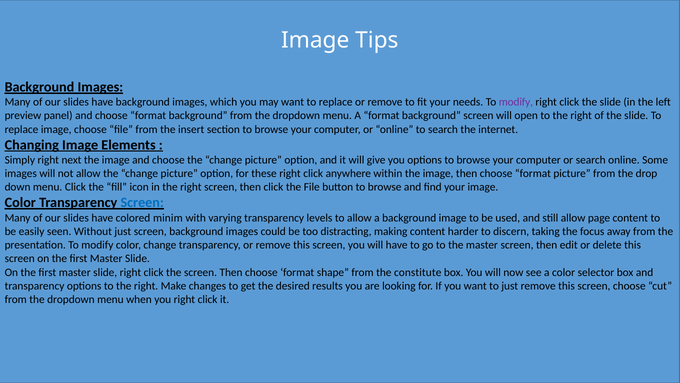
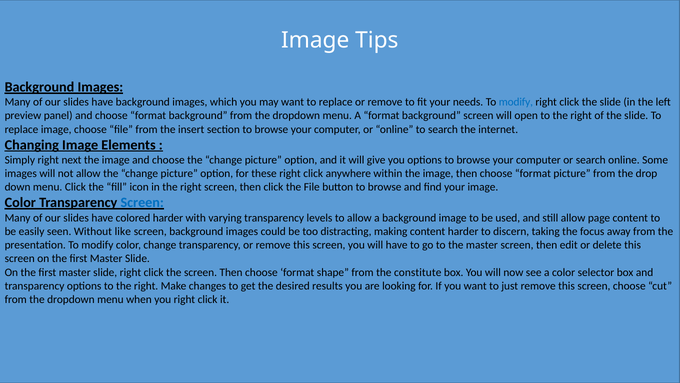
modify colour: purple -> blue (516, 102)
colored minim: minim -> harder (168, 218)
Without just: just -> like (123, 231)
